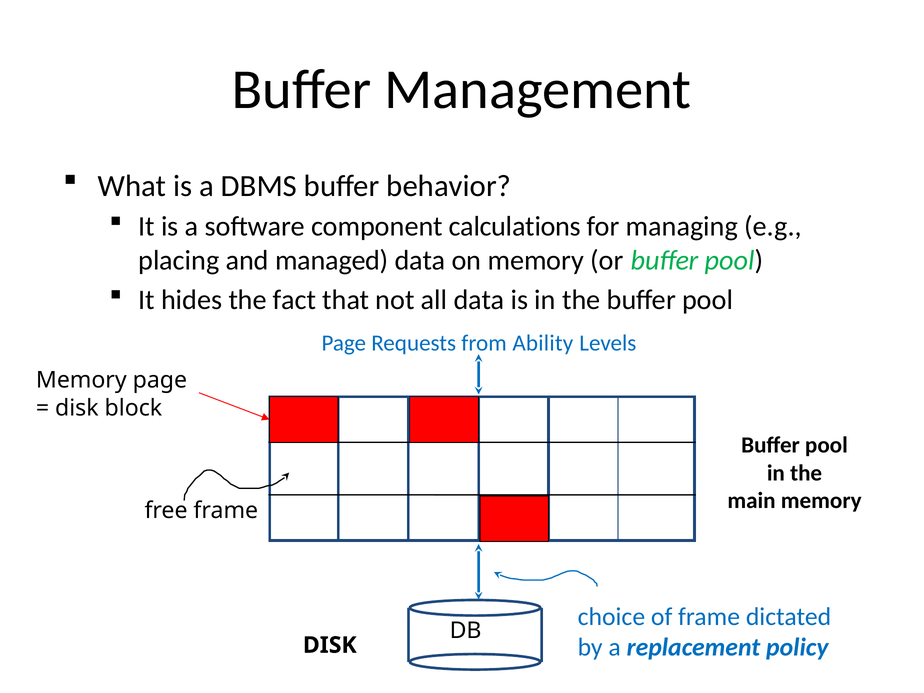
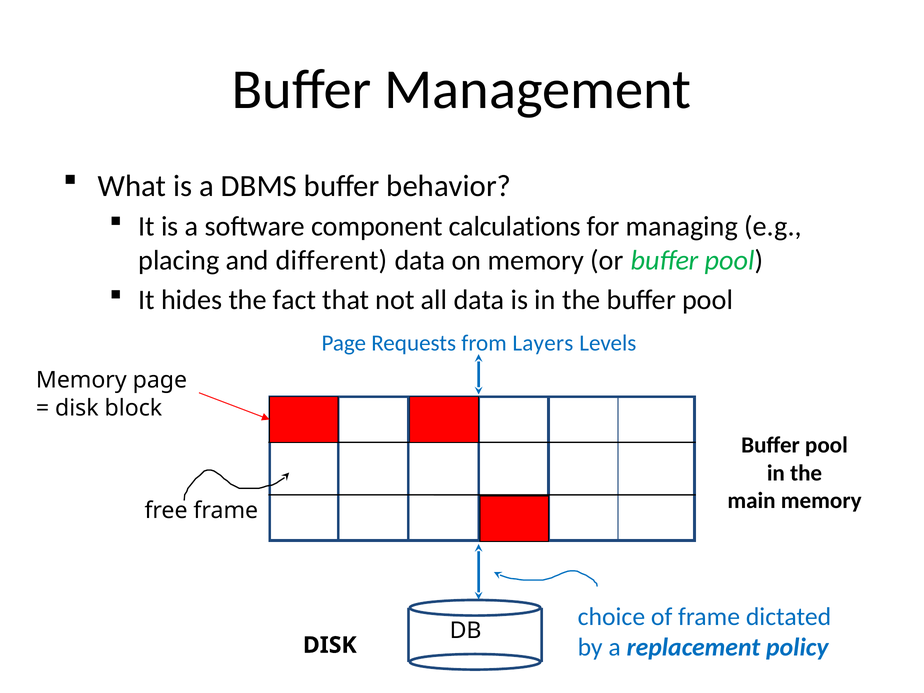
managed: managed -> different (332, 260)
Ability: Ability -> Layers (543, 343)
